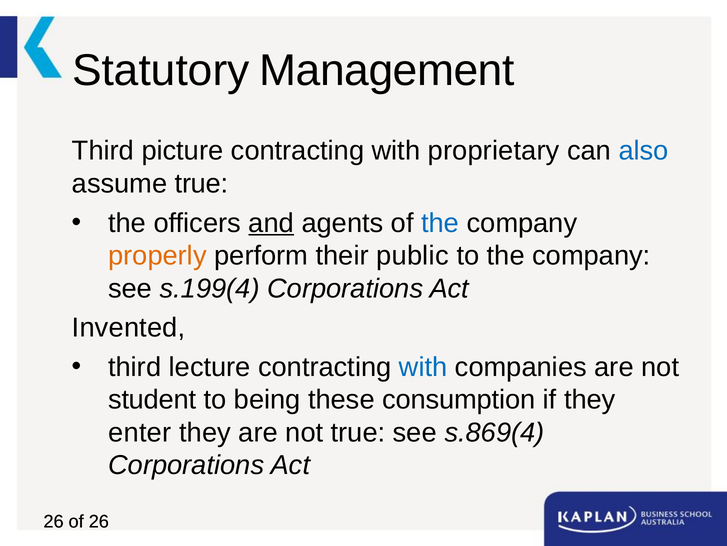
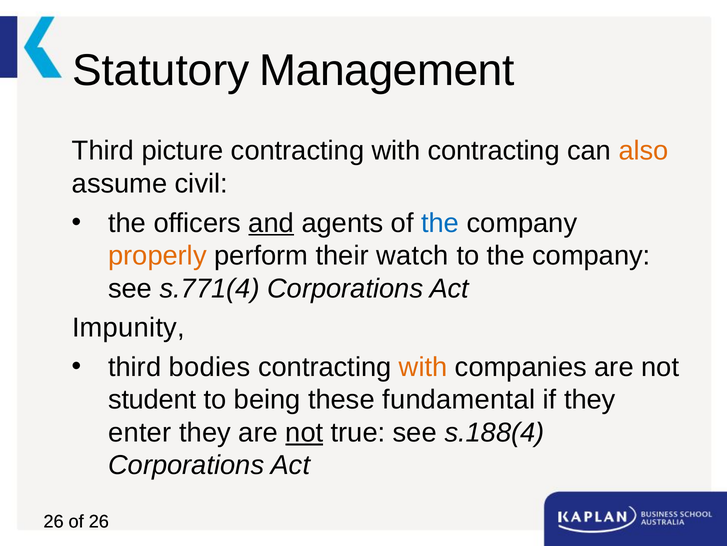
with proprietary: proprietary -> contracting (494, 151)
also colour: blue -> orange (644, 151)
assume true: true -> civil (201, 183)
public: public -> watch (412, 255)
s.199(4: s.199(4 -> s.771(4 (210, 288)
Invented: Invented -> Impunity (129, 327)
lecture: lecture -> bodies (210, 367)
with colour: blue -> orange (423, 367)
consumption: consumption -> fundamental (459, 399)
not underline: none -> present (304, 432)
s.869(4: s.869(4 -> s.188(4 (495, 432)
